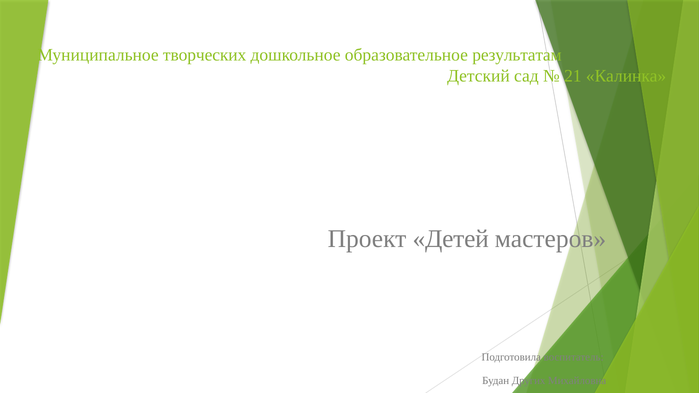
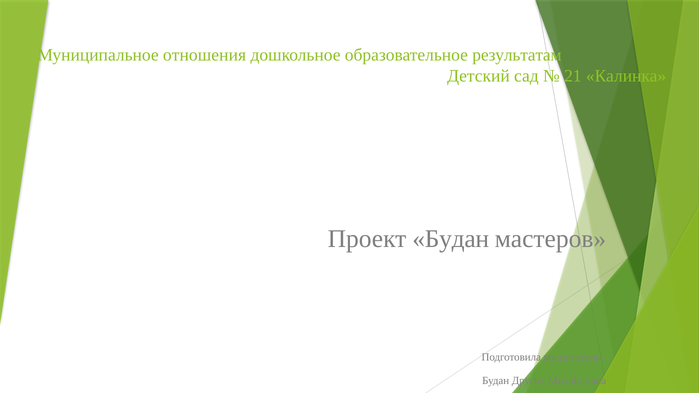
творческих: творческих -> отношения (205, 55)
Проект Детей: Детей -> Будан (451, 239)
